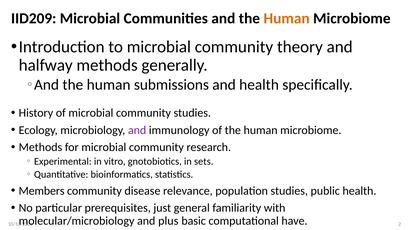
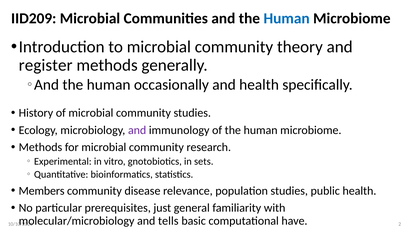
Human colour: orange -> blue (287, 19)
halfway: halfway -> register (46, 65)
submissions: submissions -> occasionally (171, 85)
plus: plus -> tells (168, 221)
